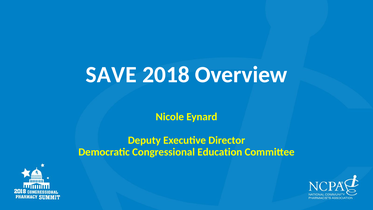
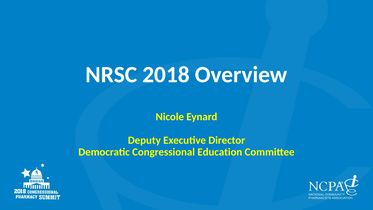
SAVE: SAVE -> NRSC (111, 75)
